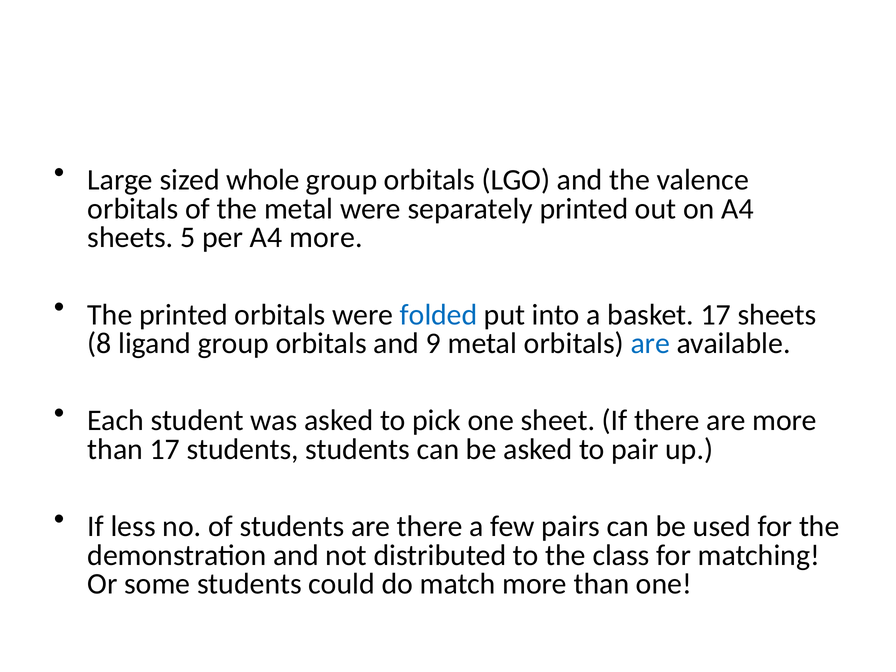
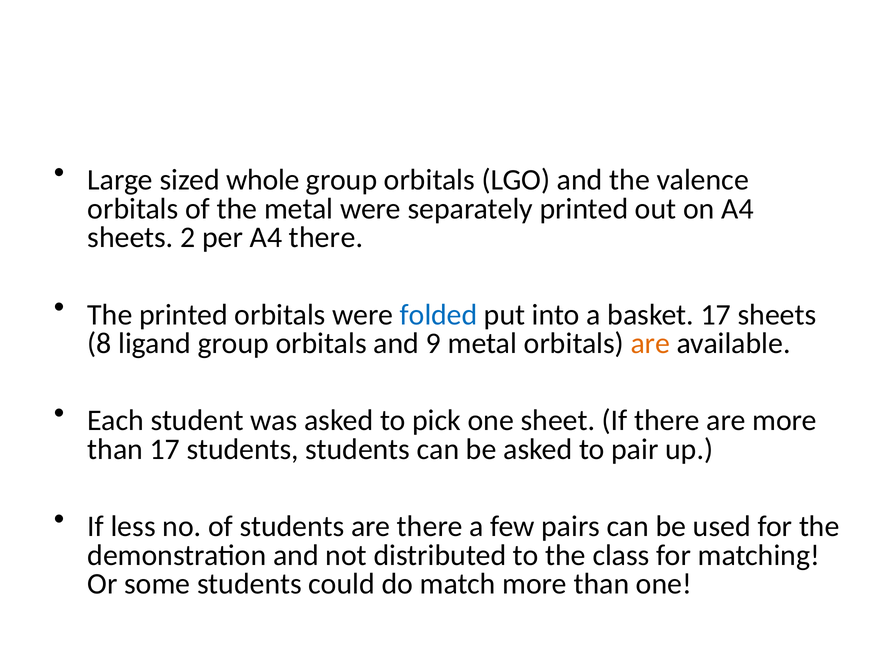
5: 5 -> 2 (188, 237)
A4 more: more -> there (326, 237)
are colour: blue -> orange (650, 343)
